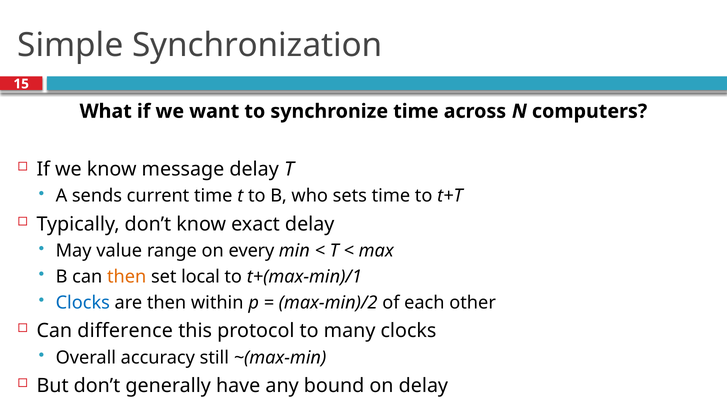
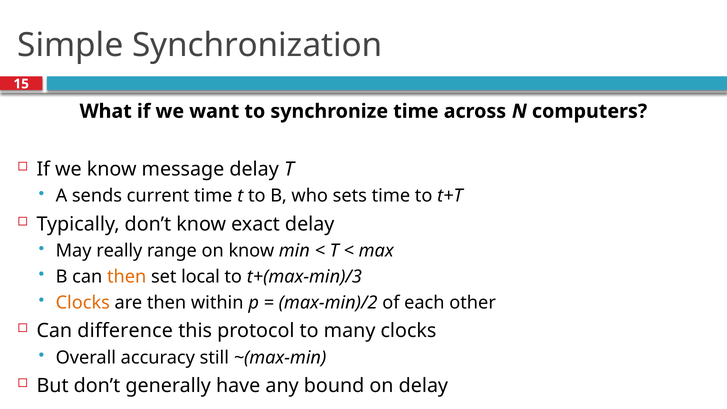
value: value -> really (119, 251)
on every: every -> know (251, 251)
t+(max-min)/1: t+(max-min)/1 -> t+(max-min)/3 (304, 277)
Clocks colour: blue -> orange (83, 303)
